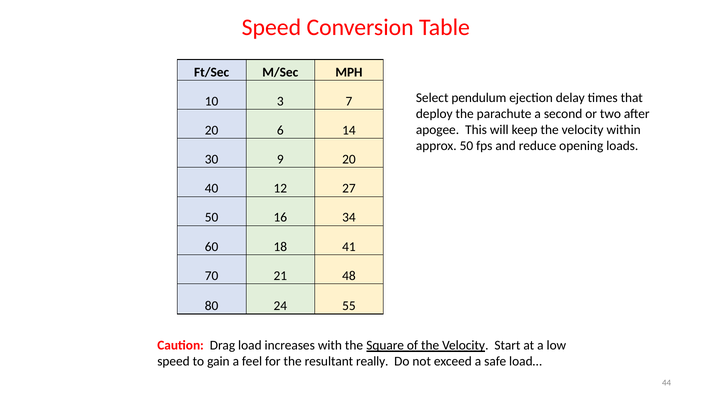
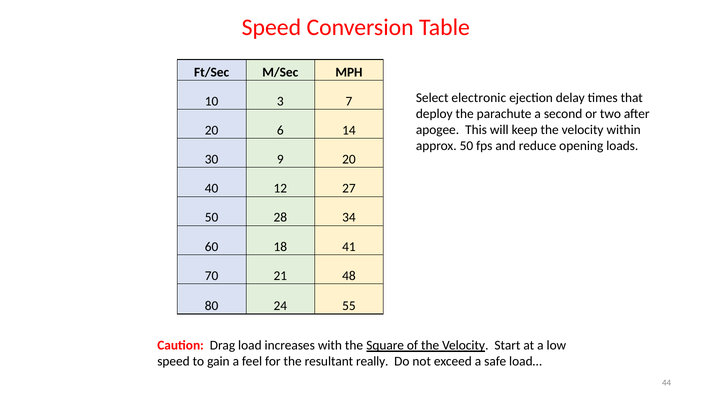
pendulum: pendulum -> electronic (479, 98)
16: 16 -> 28 (280, 217)
